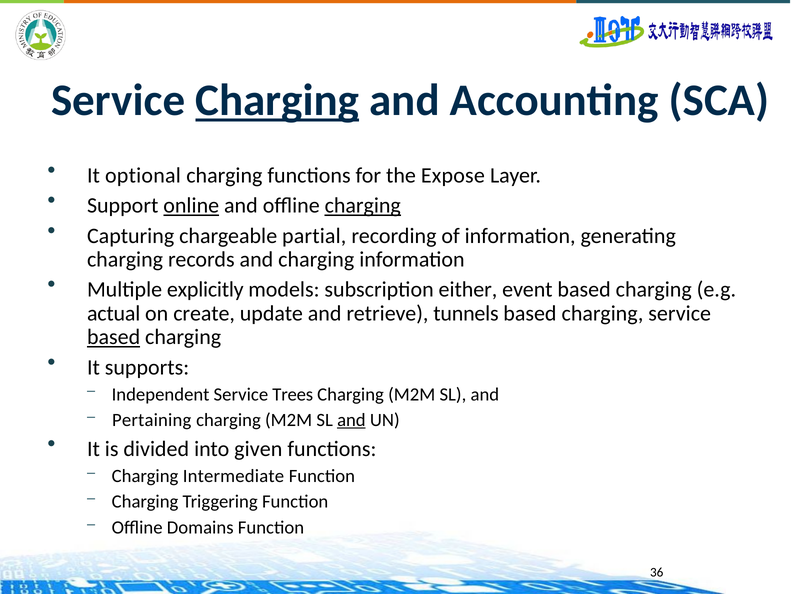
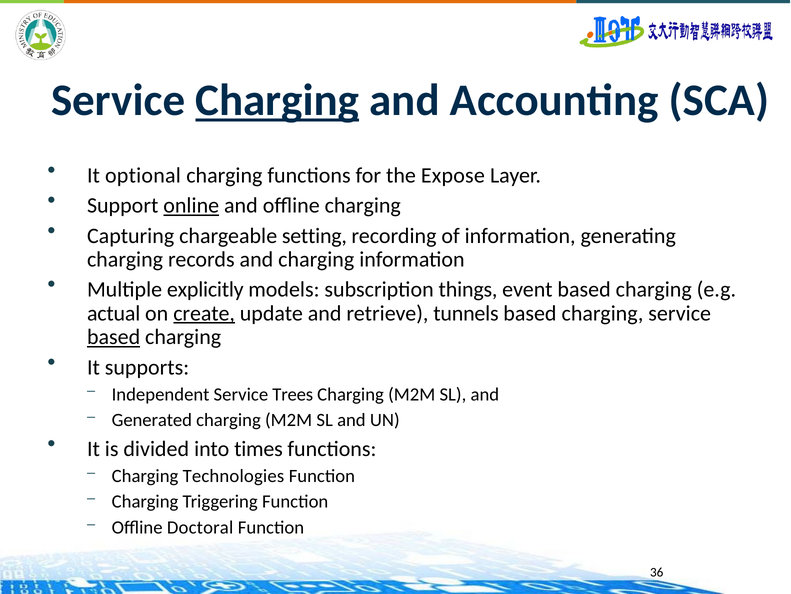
charging underline: present -> none (363, 205)
partial: partial -> setting (314, 236)
either: either -> things (468, 289)
create underline: none -> present (204, 313)
Pertaining: Pertaining -> Generated (152, 420)
and underline: present -> none (351, 420)
given: given -> times (258, 448)
Intermediate: Intermediate -> Technologies (233, 475)
Domains: Domains -> Doctoral (200, 527)
